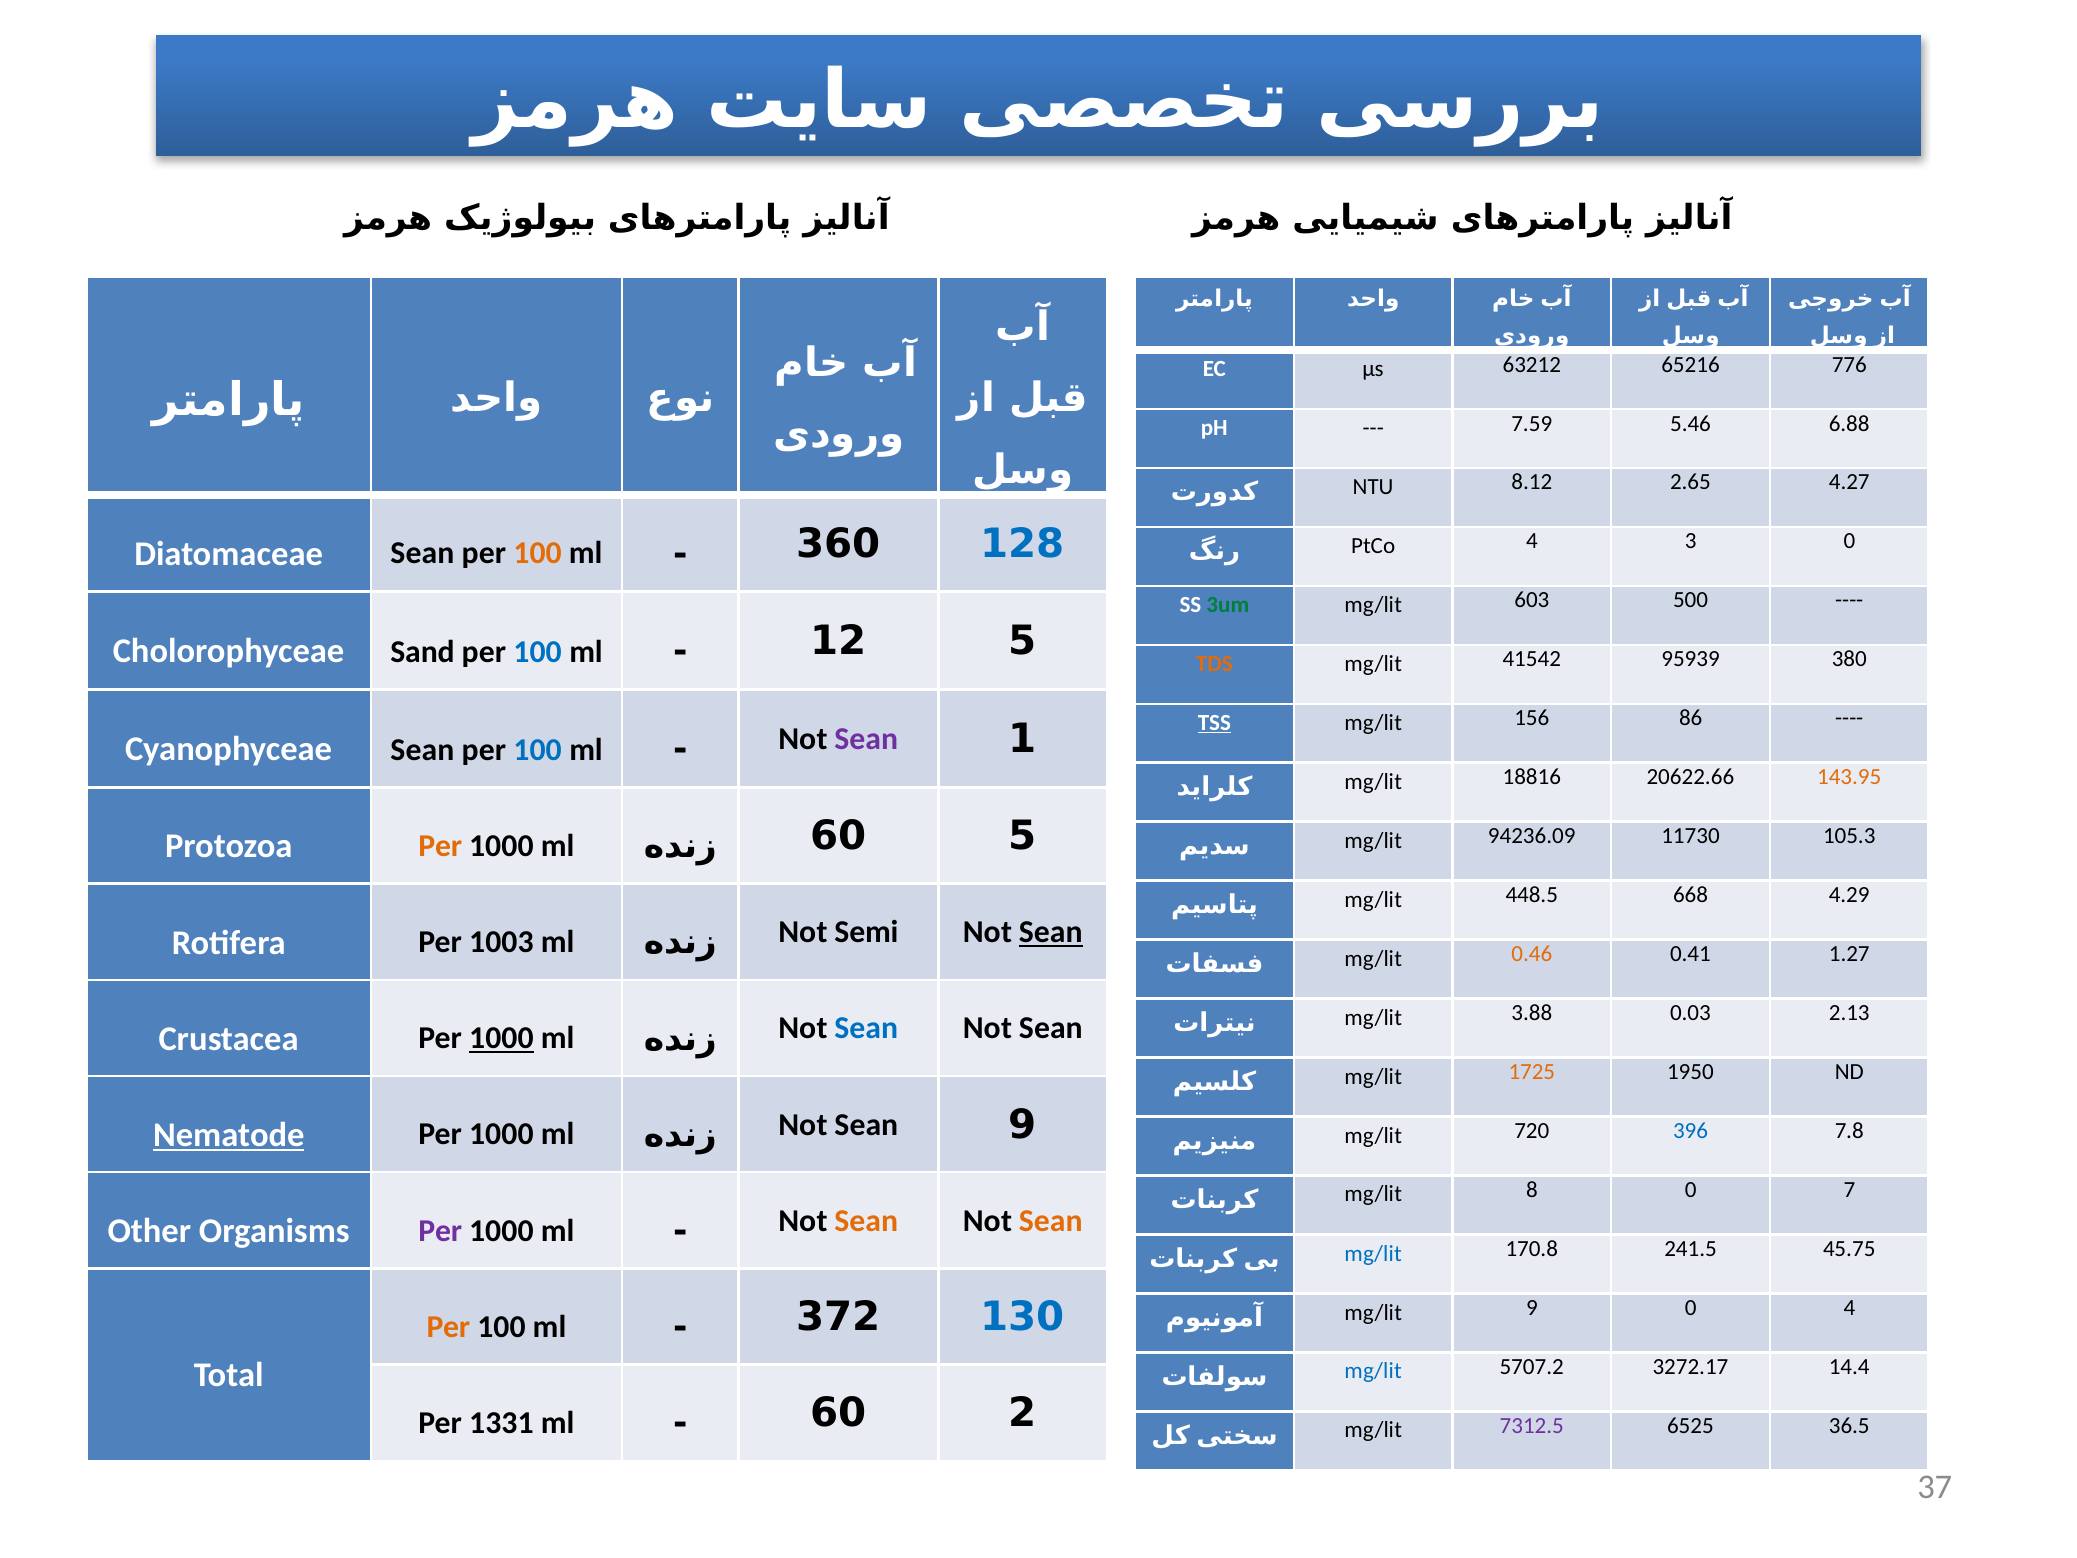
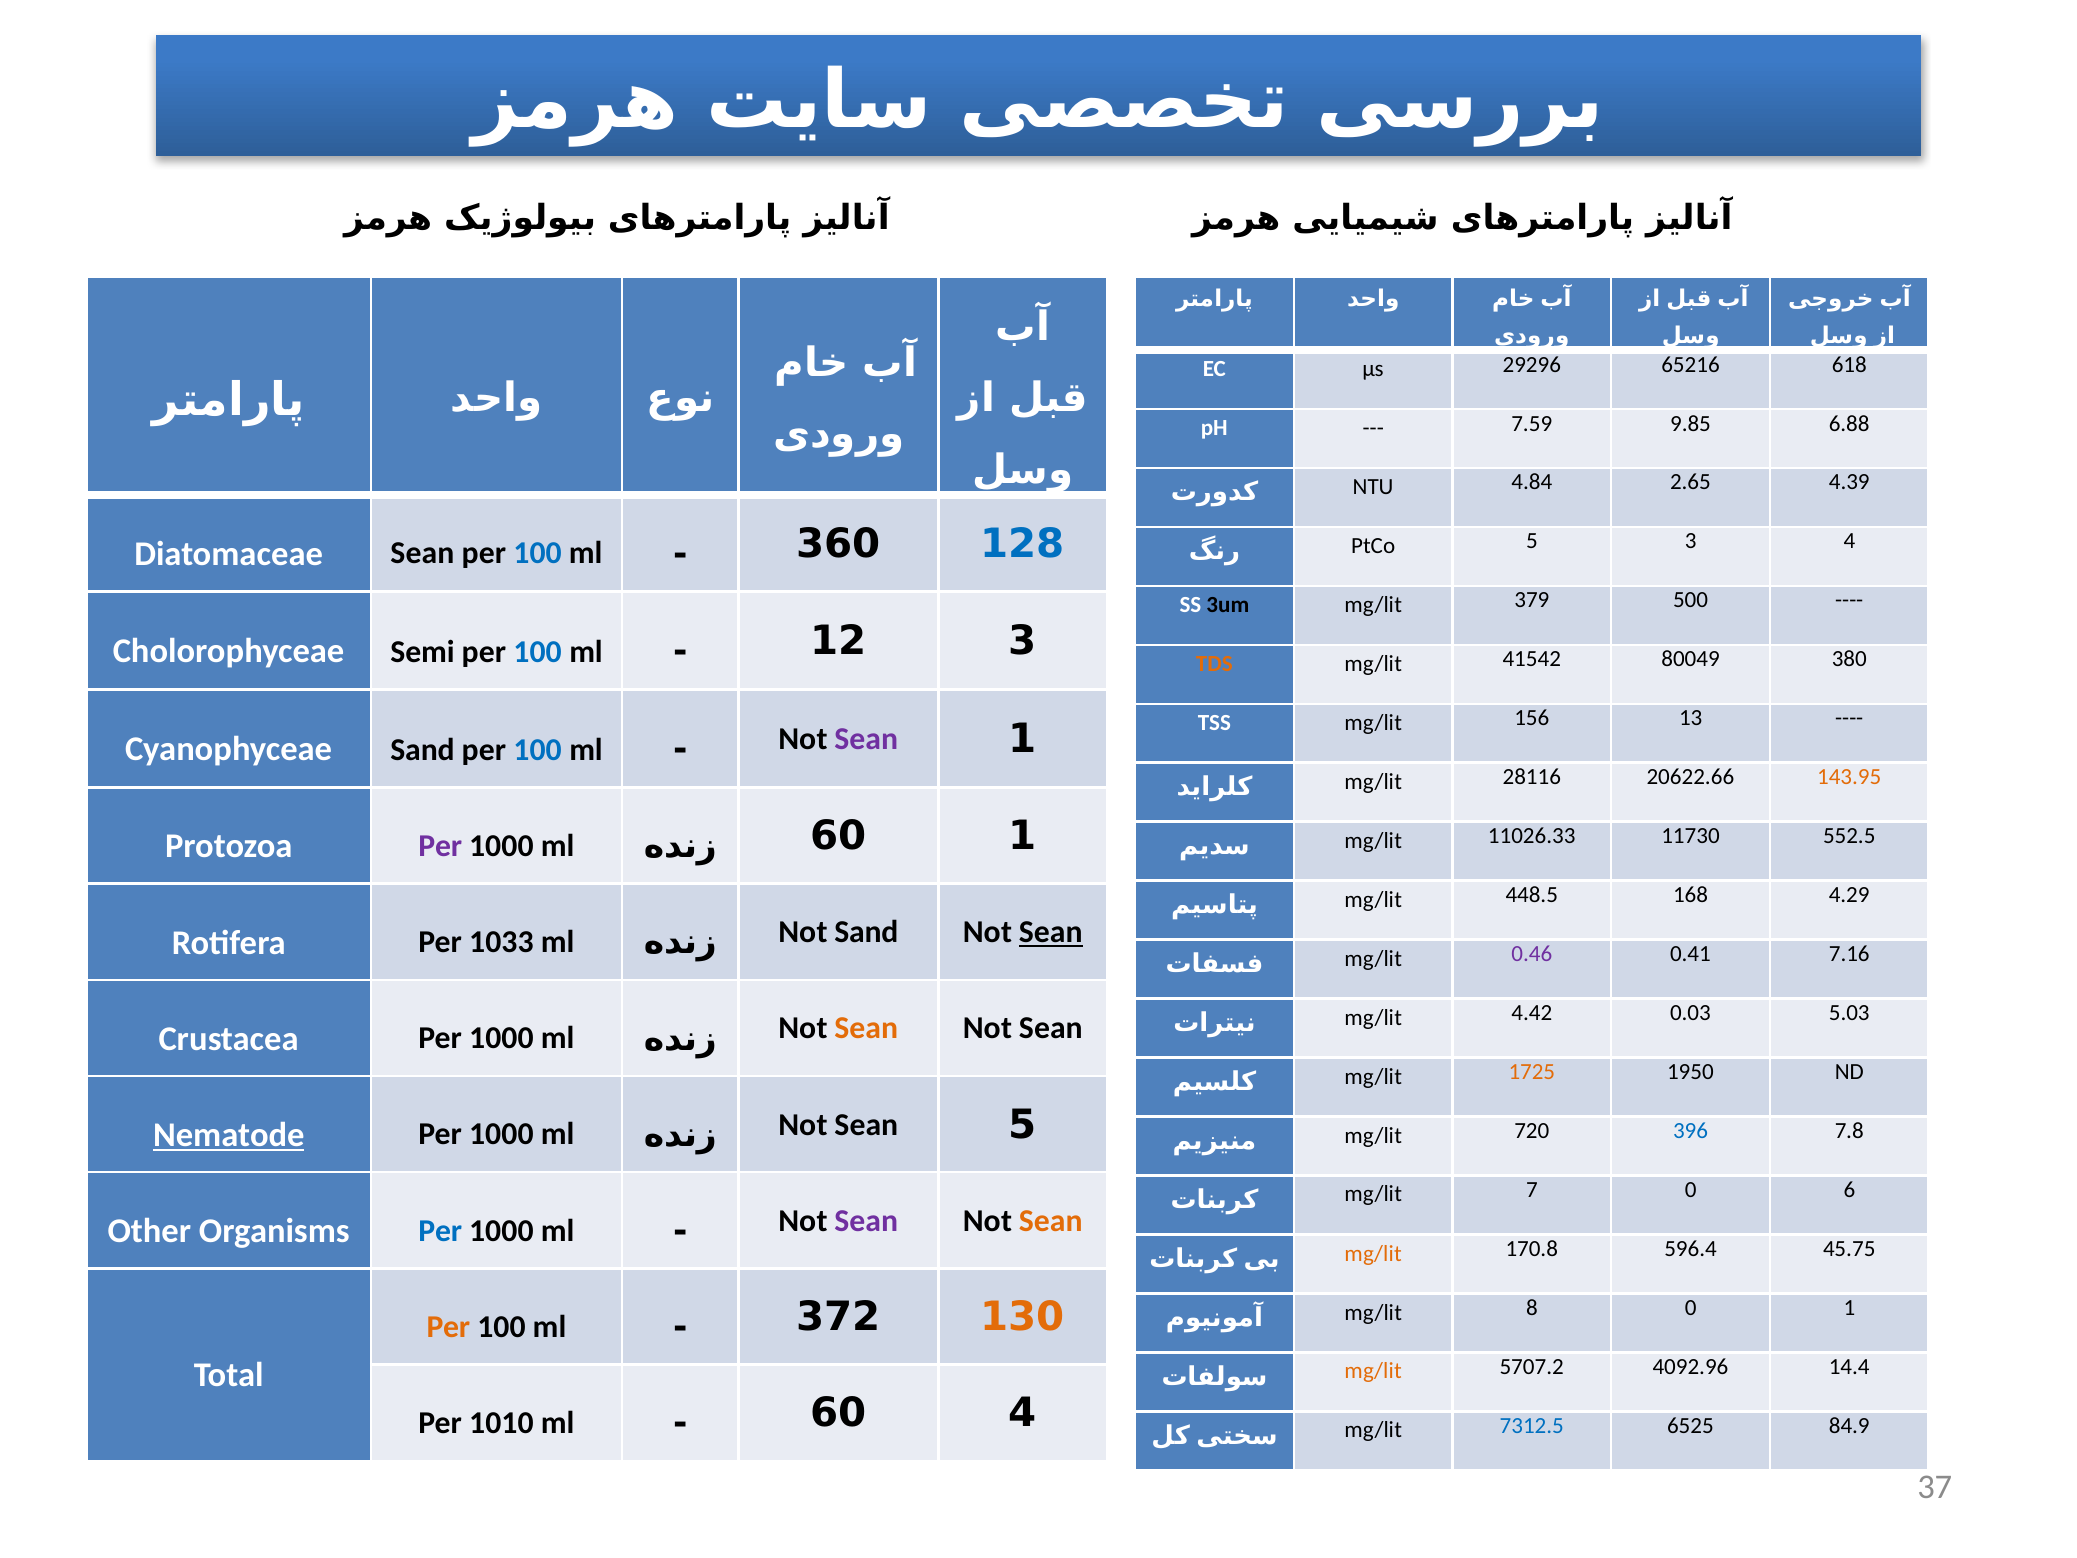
63212: 63212 -> 29296 (1532, 364)
776: 776 -> 618 (1849, 364)
5.46: 5.46 -> 9.85 (1691, 423)
8.12: 8.12 -> 4.84 (1532, 482)
4.27: 4.27 -> 4.39 (1849, 482)
PtCo 4: 4 -> 5 (1532, 541)
3 0: 0 -> 4 (1849, 541)
100 colour: orange -> blue (538, 553)
3um colour: green -> black (1228, 604)
603: 603 -> 379 (1532, 600)
Sand: Sand -> Semi (423, 652)
12 5: 5 -> 3 (1023, 641)
95939: 95939 -> 80049 (1691, 659)
TSS underline: present -> none (1214, 722)
86: 86 -> 13 (1691, 718)
Cyanophyceae Sean: Sean -> Sand (423, 750)
18816: 18816 -> 28116 (1532, 777)
Per colour: orange -> purple (440, 846)
60 5: 5 -> 1 (1023, 836)
94236.09: 94236.09 -> 11026.33 (1532, 836)
105.3: 105.3 -> 552.5 (1849, 836)
668: 668 -> 168 (1691, 895)
1003: 1003 -> 1033 (501, 942)
Not Semi: Semi -> Sand (866, 932)
0.46 colour: orange -> purple (1532, 954)
1.27: 1.27 -> 7.16 (1849, 954)
3.88: 3.88 -> 4.42 (1532, 1013)
2.13: 2.13 -> 5.03 (1849, 1013)
1000 underline: present -> none (501, 1038)
Sean colour: blue -> orange (866, 1028)
Sean 9: 9 -> 5 (1023, 1125)
8: 8 -> 7 (1532, 1190)
7: 7 -> 6 (1849, 1190)
Per colour: purple -> blue (440, 1230)
Sean colour: orange -> purple (866, 1221)
mg/lit colour: blue -> orange (1373, 1253)
241.5: 241.5 -> 596.4 (1691, 1249)
mg/lit 9: 9 -> 8 (1532, 1308)
0 4: 4 -> 1 (1849, 1308)
130 colour: blue -> orange (1023, 1317)
mg/lit colour: blue -> orange (1373, 1371)
3272.17: 3272.17 -> 4092.96 (1690, 1367)
1331: 1331 -> 1010 (501, 1423)
60 2: 2 -> 4 (1023, 1413)
7312.5 colour: purple -> blue (1532, 1426)
36.5: 36.5 -> 84.9 (1849, 1426)
